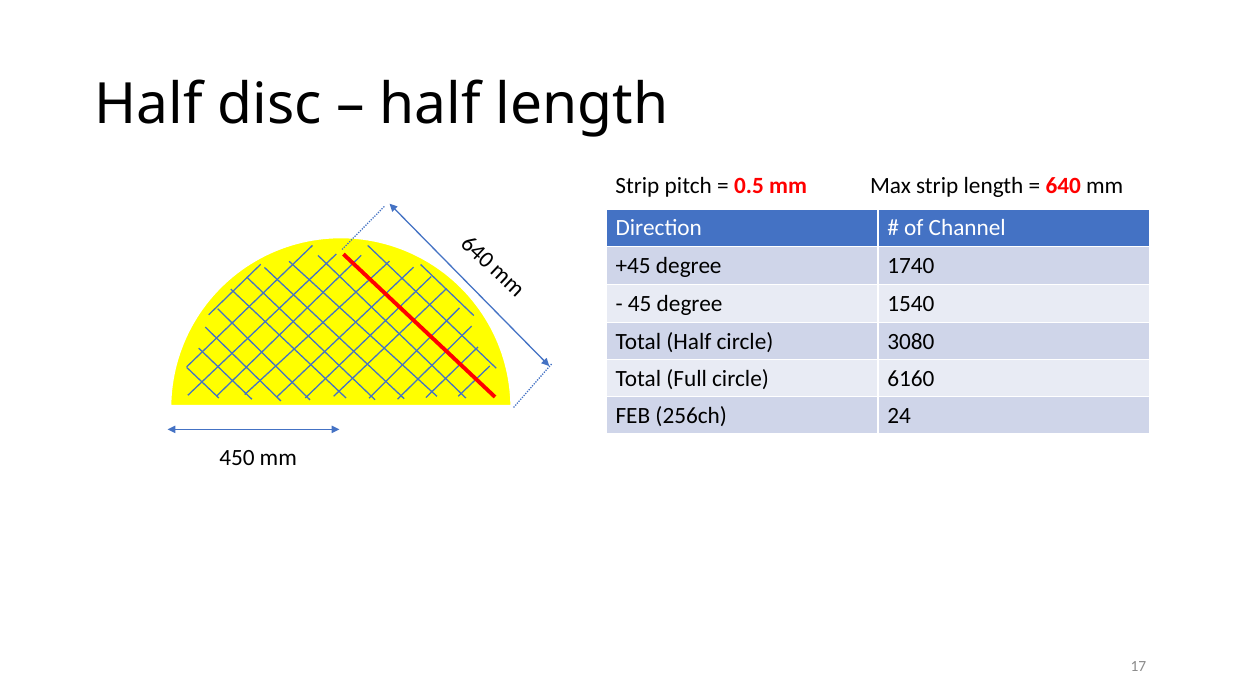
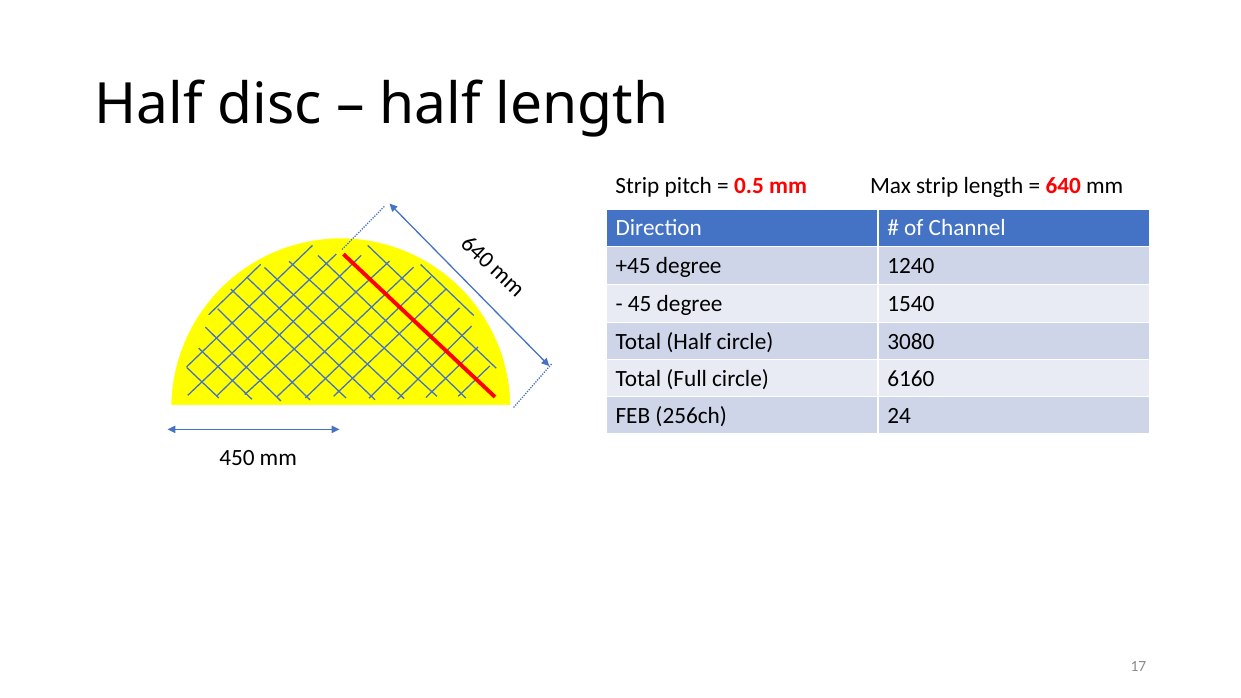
1740: 1740 -> 1240 (911, 266)
